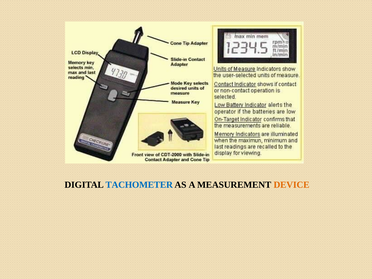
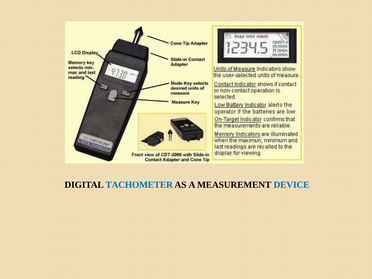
DEVICE colour: orange -> blue (292, 185)
